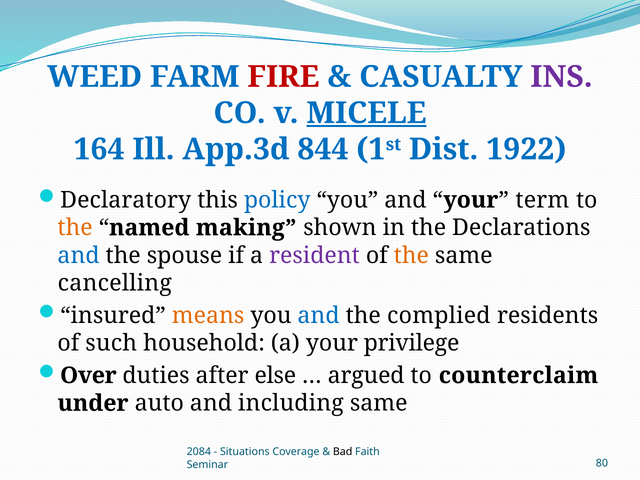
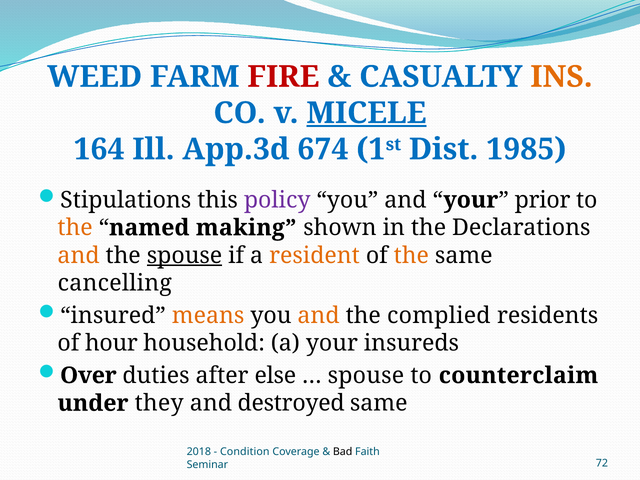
INS colour: purple -> orange (561, 77)
844: 844 -> 674 (323, 149)
1922: 1922 -> 1985 (526, 149)
Declaratory: Declaratory -> Stipulations (126, 200)
policy colour: blue -> purple (277, 200)
term: term -> prior (543, 200)
and colour: blue -> orange (79, 255)
spouse underline: none -> present (185, 255)
resident colour: purple -> orange (315, 255)
and colour: blue -> orange (319, 315)
such: such -> hour (111, 343)
privilege: privilege -> insureds (411, 343)
argued: argued -> spouse (366, 375)
auto: auto -> they (159, 403)
including: including -> destroyed (291, 403)
2084: 2084 -> 2018 (199, 452)
Situations: Situations -> Condition (245, 452)
80: 80 -> 72 (602, 463)
